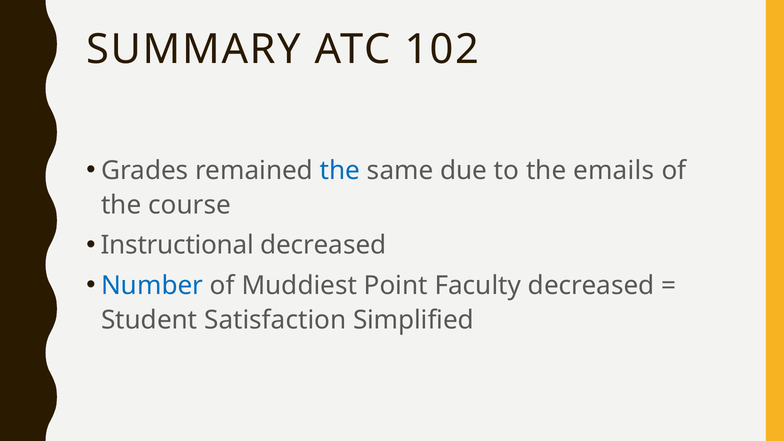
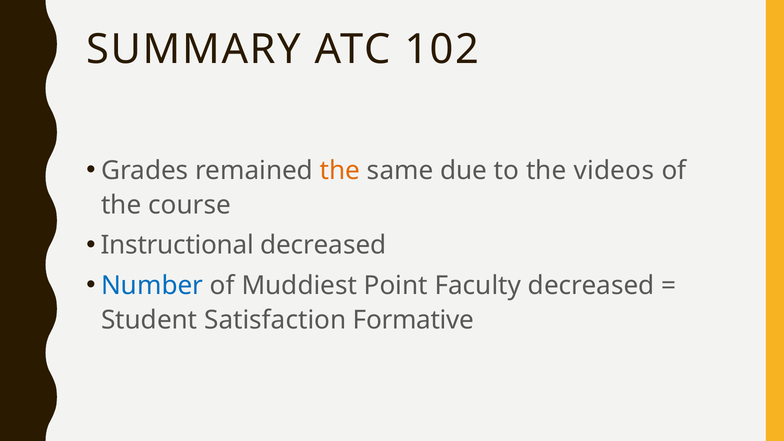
the colour: blue -> orange (340, 171)
emails: emails -> videos (614, 171)
Simplified: Simplified -> Formative (414, 320)
